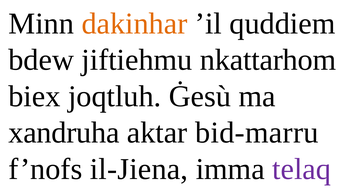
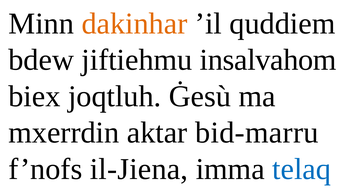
nkattarhom: nkattarhom -> insalvahom (268, 60)
xandruha: xandruha -> mxerrdin (64, 133)
telaq colour: purple -> blue (302, 169)
